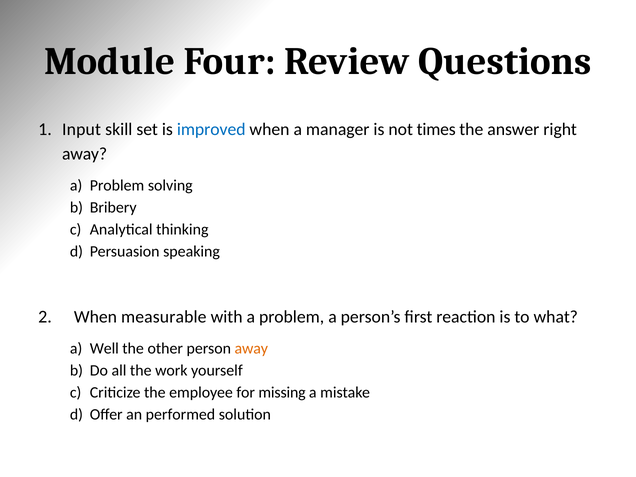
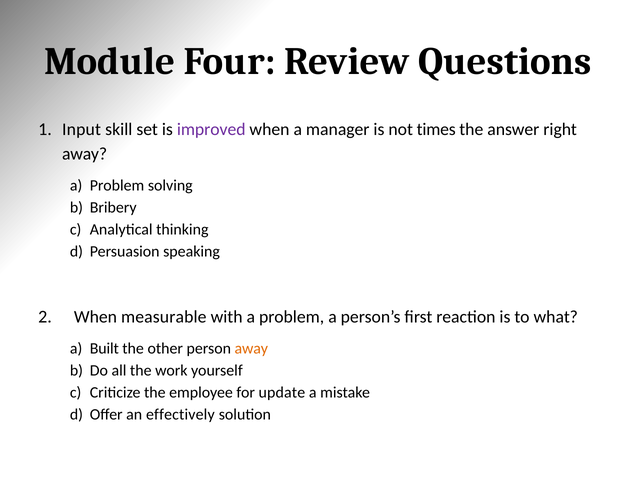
improved colour: blue -> purple (211, 130)
Well: Well -> Built (104, 349)
missing: missing -> update (282, 393)
performed: performed -> effectively (180, 414)
